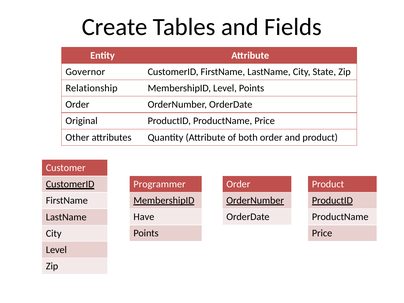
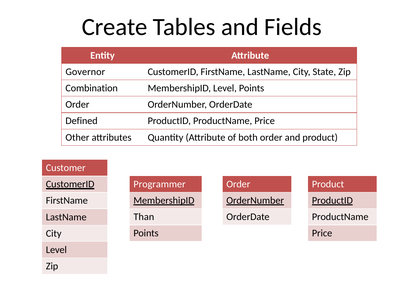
Relationship: Relationship -> Combination (92, 88)
Original: Original -> Defined (82, 121)
Have: Have -> Than (144, 217)
